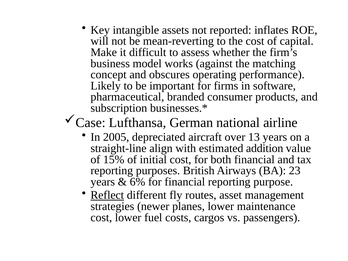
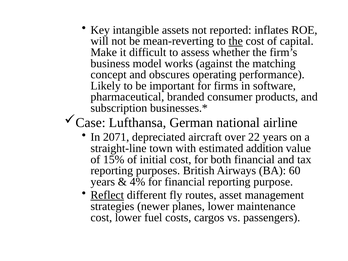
the underline: none -> present (236, 41)
2005: 2005 -> 2071 (116, 137)
13: 13 -> 22 (254, 137)
align: align -> town (161, 148)
23: 23 -> 60 (295, 171)
6%: 6% -> 4% (138, 182)
